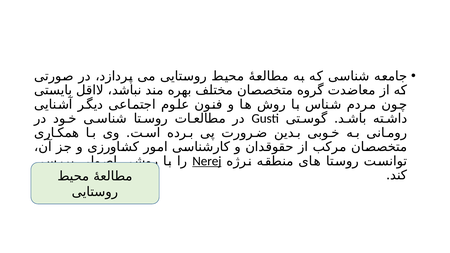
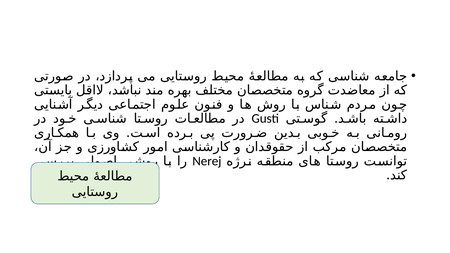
Nerej underline: present -> none (207, 161)
